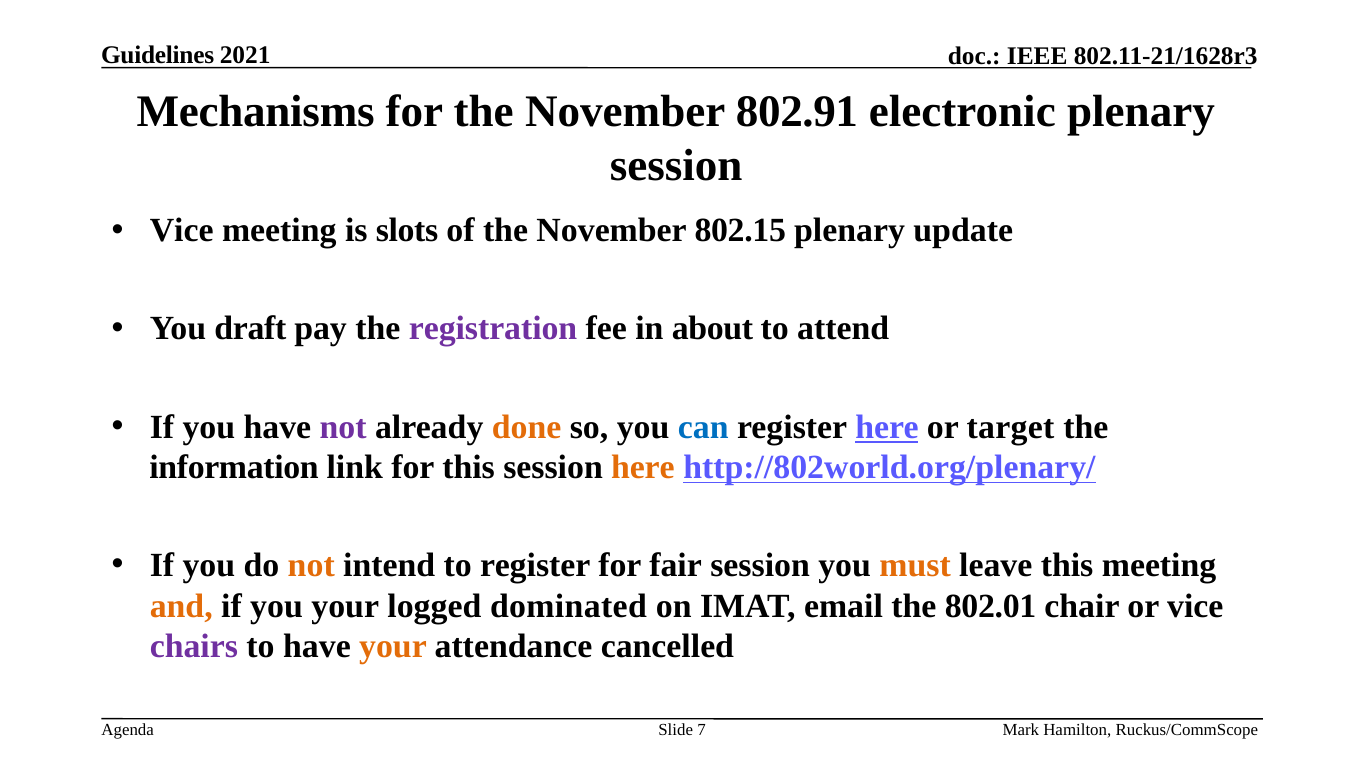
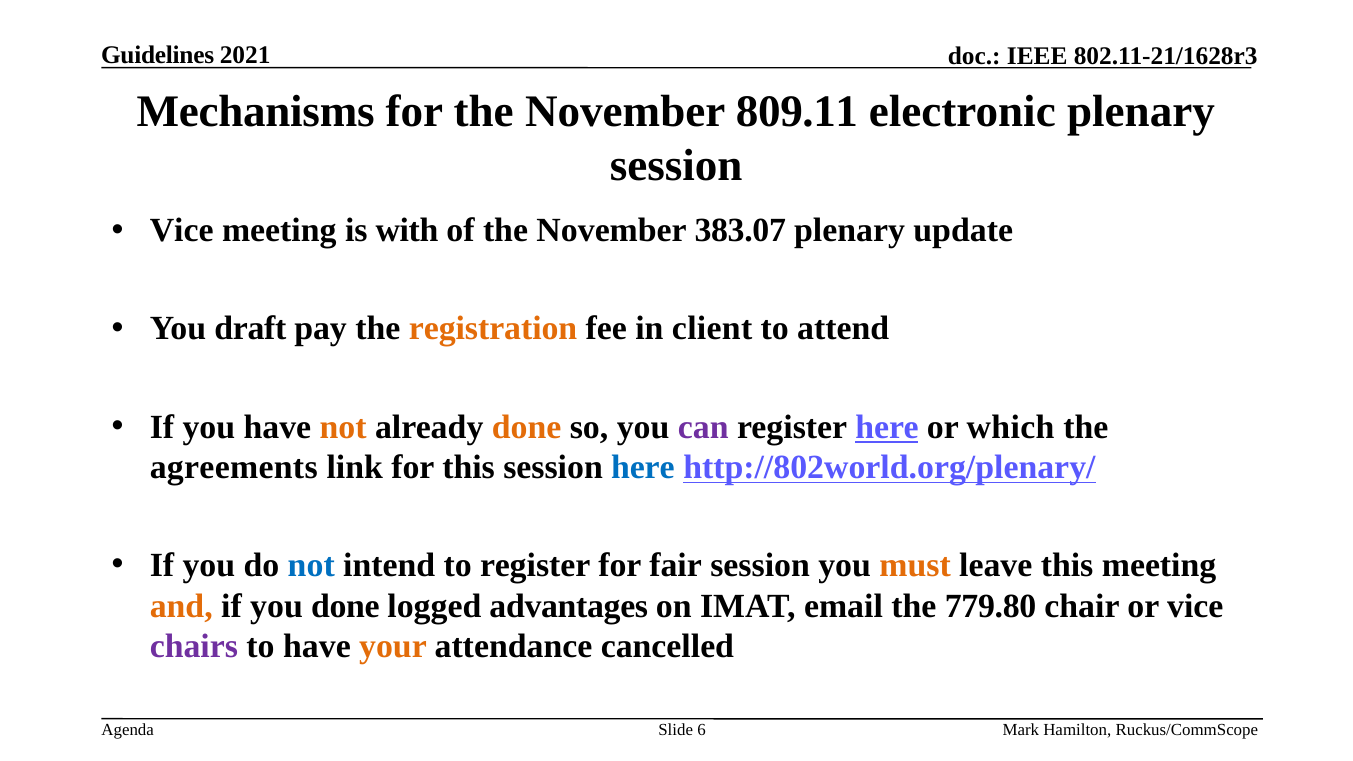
802.91: 802.91 -> 809.11 (797, 111)
slots: slots -> with (407, 231)
802.15: 802.15 -> 383.07 (740, 231)
registration colour: purple -> orange (493, 329)
about: about -> client (712, 329)
not colour: purple -> orange (343, 427)
can colour: blue -> purple (703, 427)
target: target -> which (1011, 427)
information: information -> agreements (234, 468)
here colour: orange -> blue (643, 468)
not colour: orange -> blue (311, 566)
you your: your -> done (345, 606)
dominated: dominated -> advantages (569, 606)
802.01: 802.01 -> 779.80 (991, 606)
7: 7 -> 6 (701, 730)
